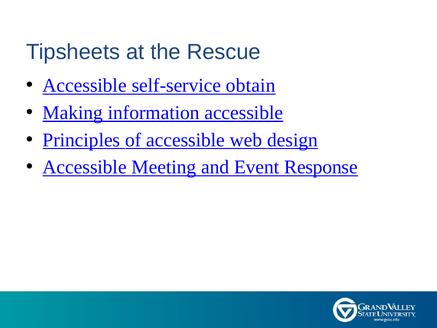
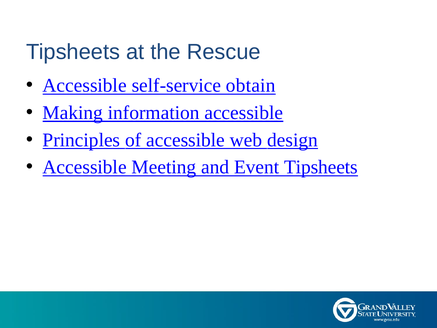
Event Response: Response -> Tipsheets (321, 167)
